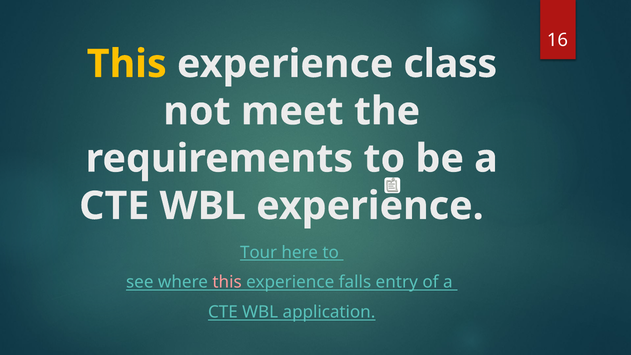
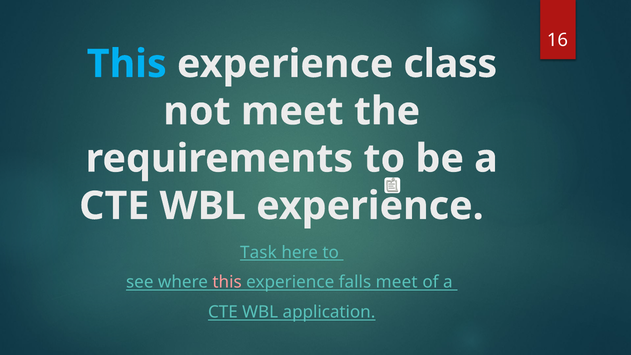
This colour: yellow -> light blue (127, 64)
Tour: Tour -> Task (258, 252)
falls entry: entry -> meet (397, 282)
